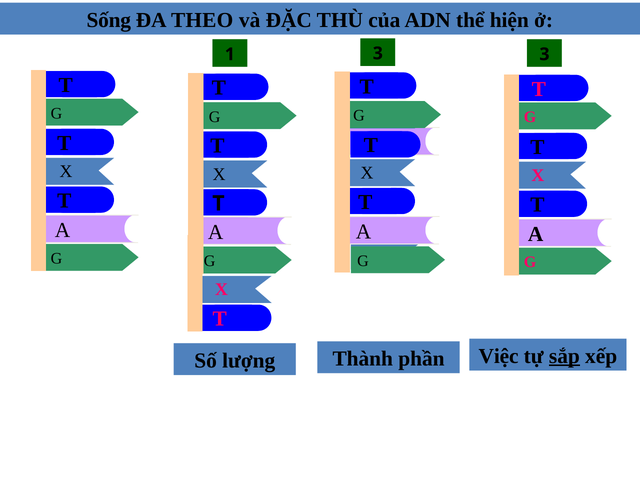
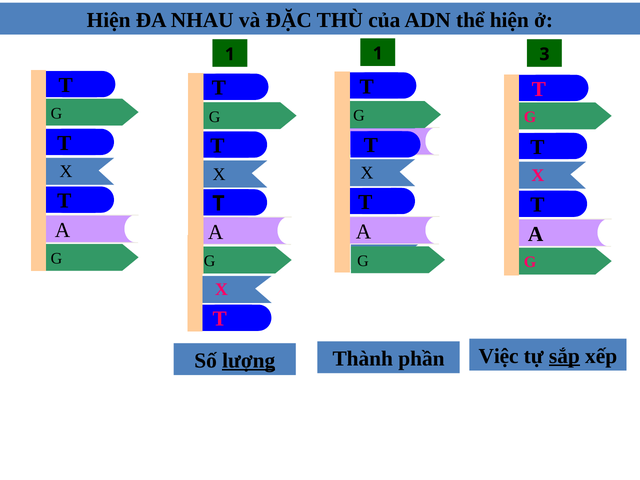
Sống: Sống -> Hiện (109, 20)
THEO: THEO -> NHAU (202, 20)
1 3: 3 -> 1 (378, 53)
lượng underline: none -> present (249, 361)
